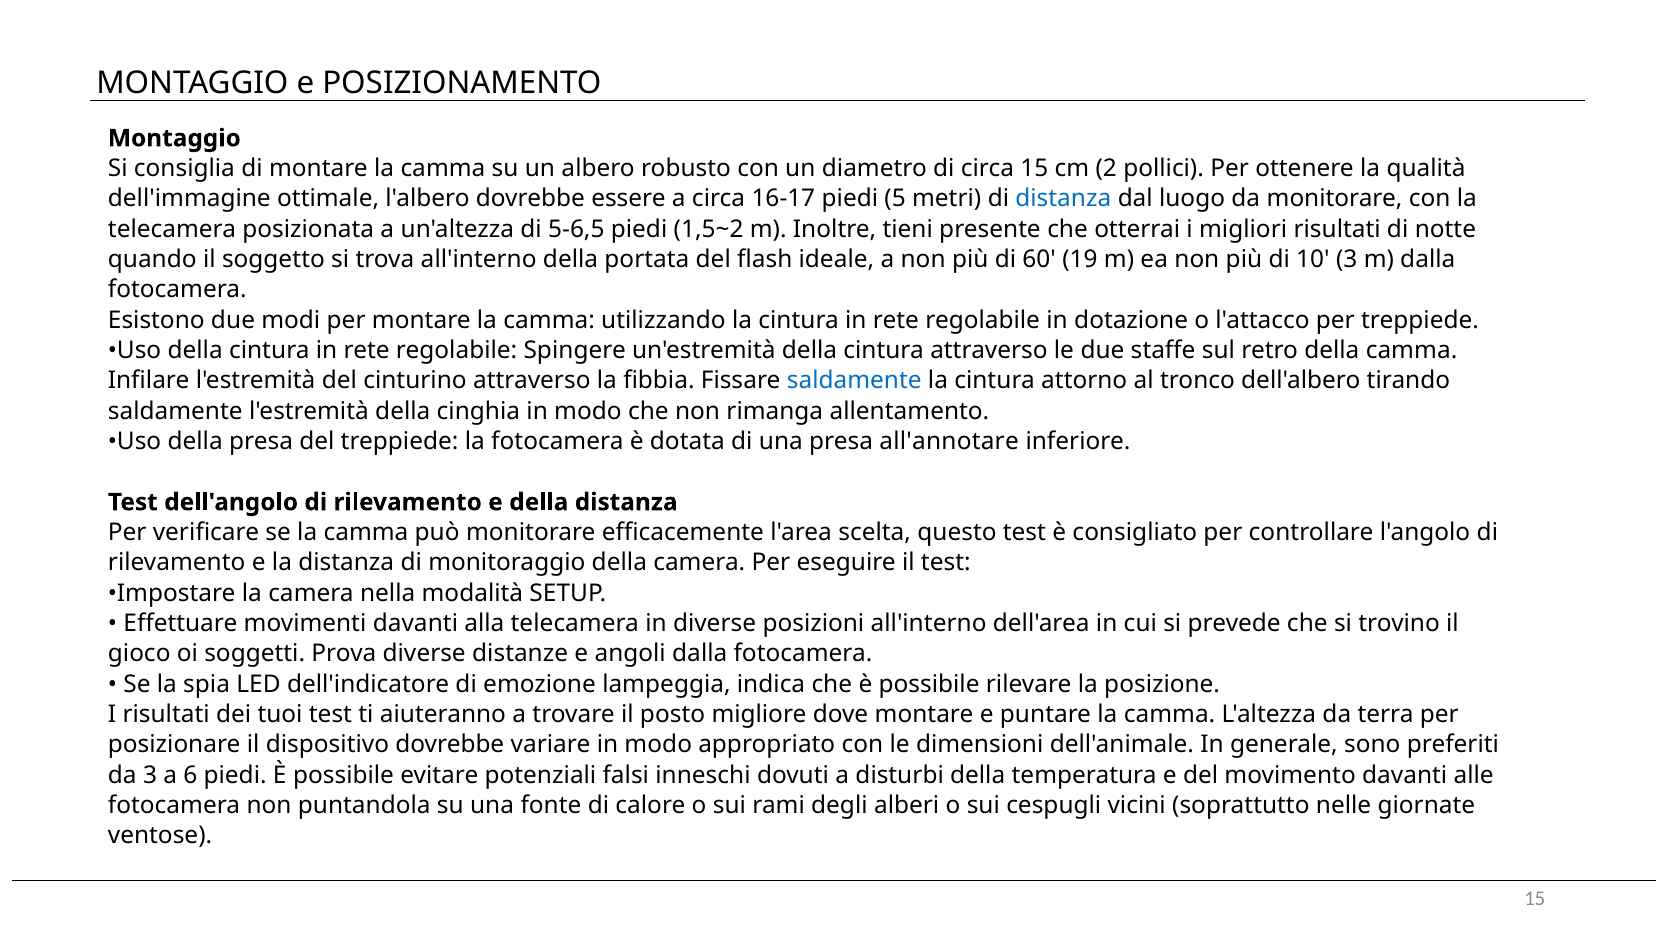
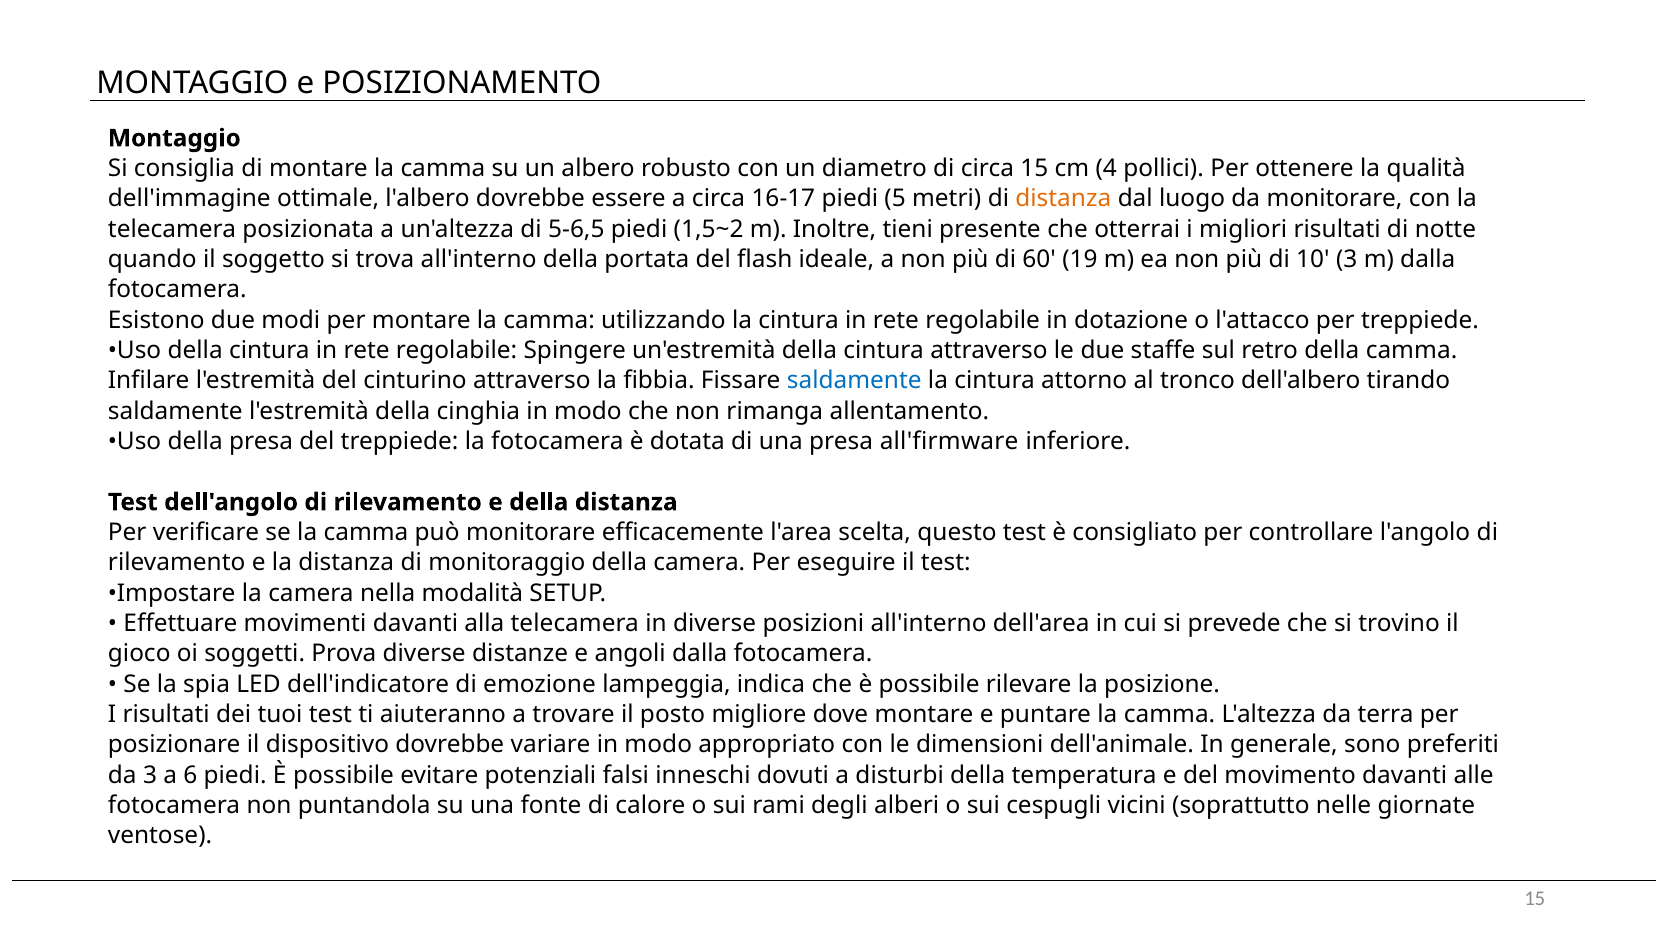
2: 2 -> 4 (1106, 169)
distanza colour: blue -> orange (1063, 199)
all'annotare: all'annotare -> all'firmware (949, 442)
